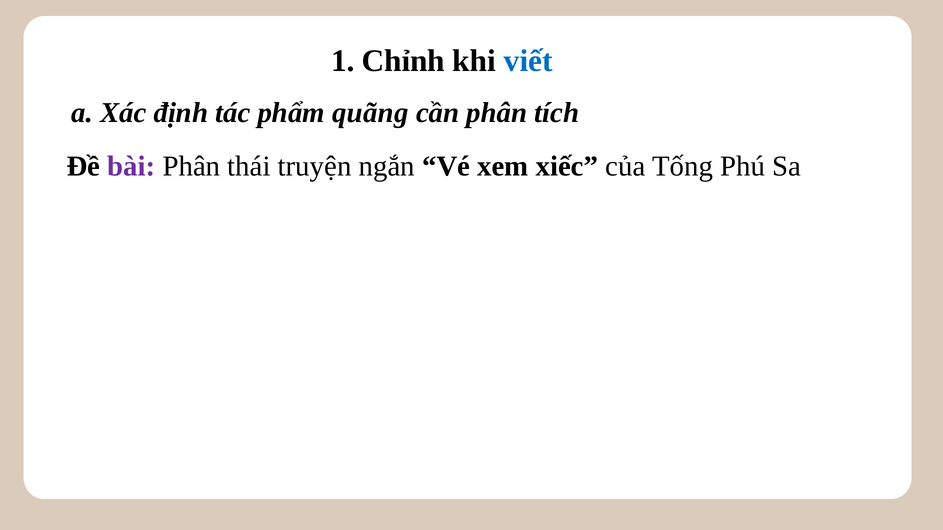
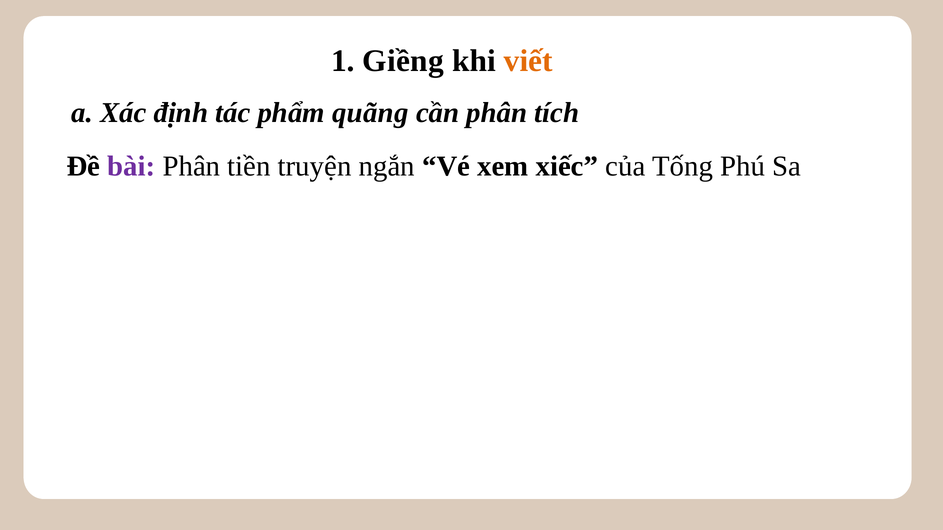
Chỉnh: Chỉnh -> Giềng (403, 61)
viết colour: blue -> orange (528, 61)
thái: thái -> tiền (249, 167)
